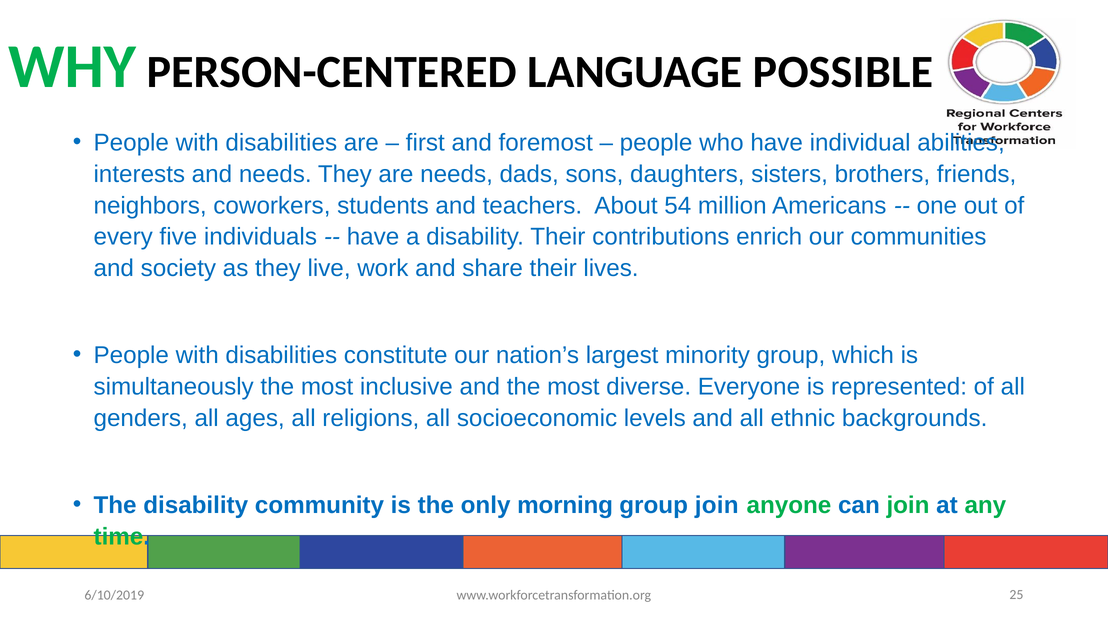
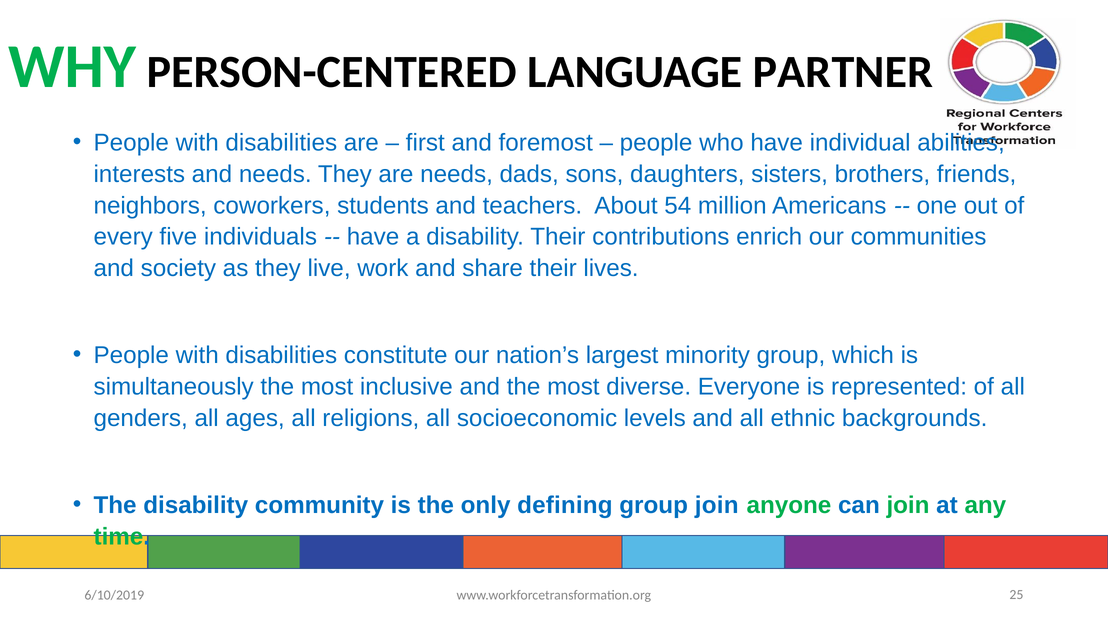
POSSIBLE: POSSIBLE -> PARTNER (843, 72)
morning: morning -> defining (565, 505)
